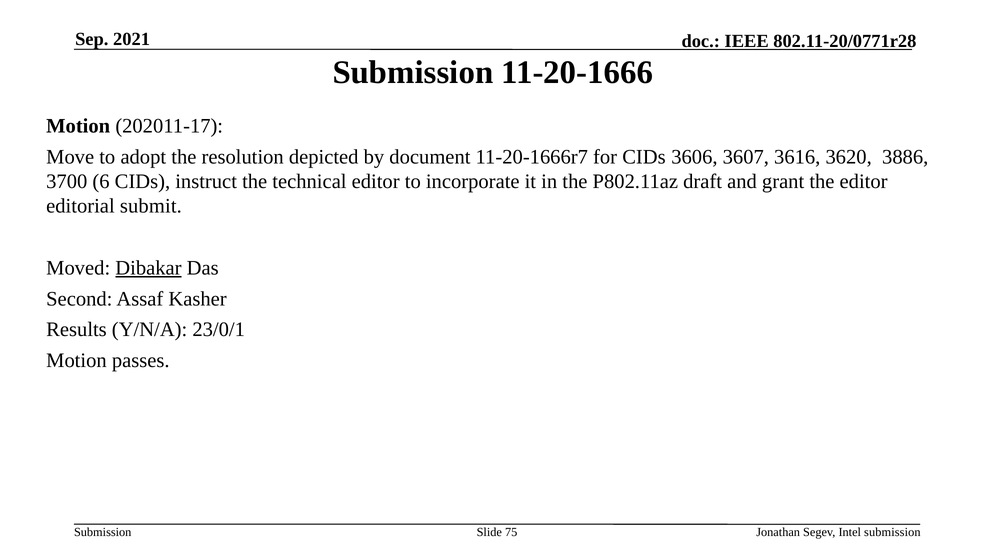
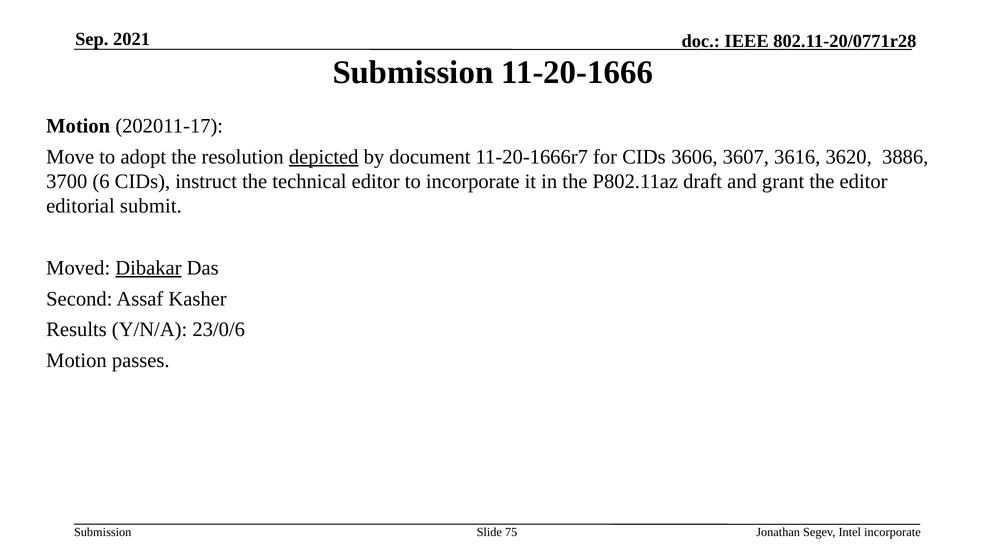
depicted underline: none -> present (324, 157)
23/0/1: 23/0/1 -> 23/0/6 (219, 329)
Intel submission: submission -> incorporate (892, 532)
